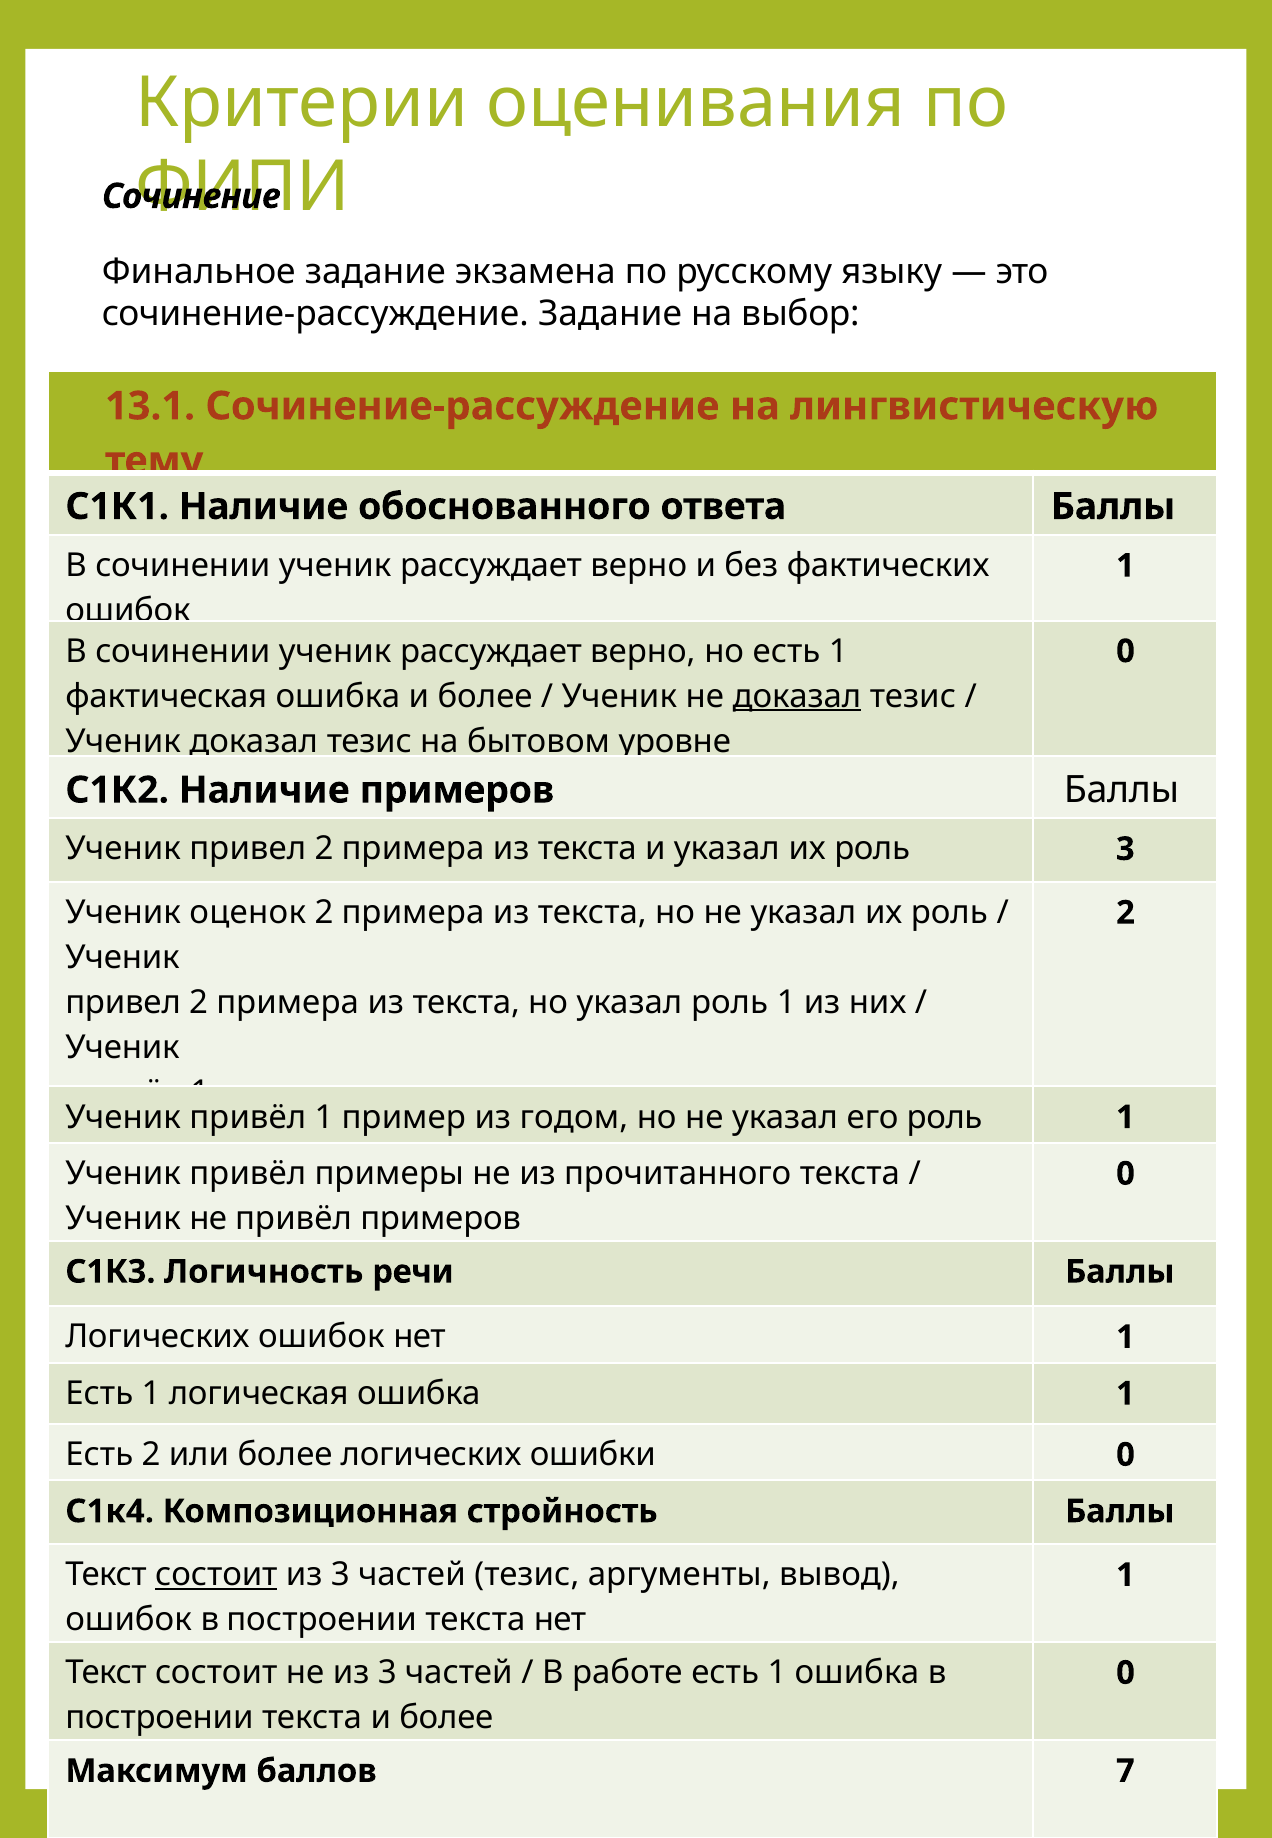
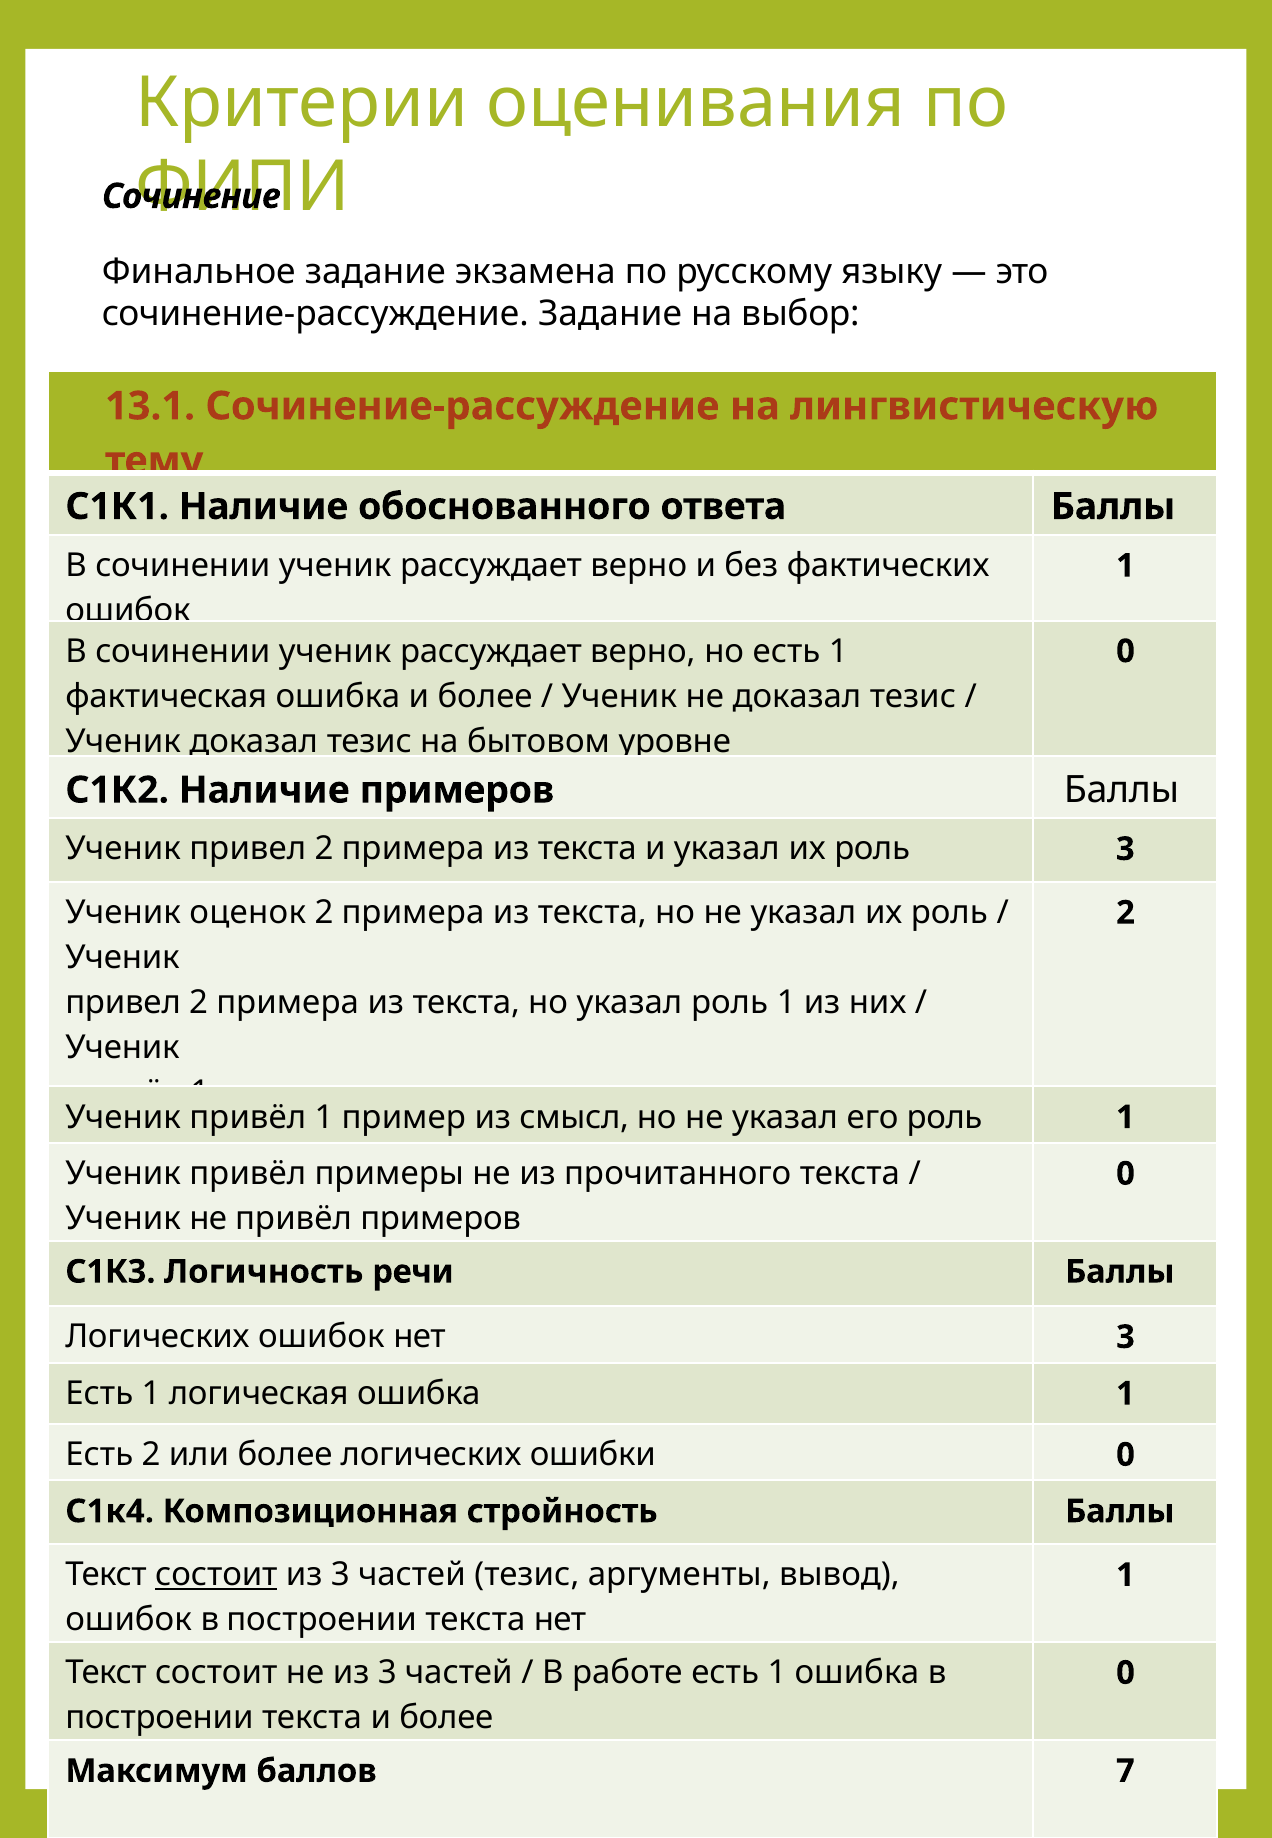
доказал underline: present -> none (797, 696)
годом: годом -> смысл (574, 1117)
ошибок нет 1: 1 -> 3 (1126, 1337)
